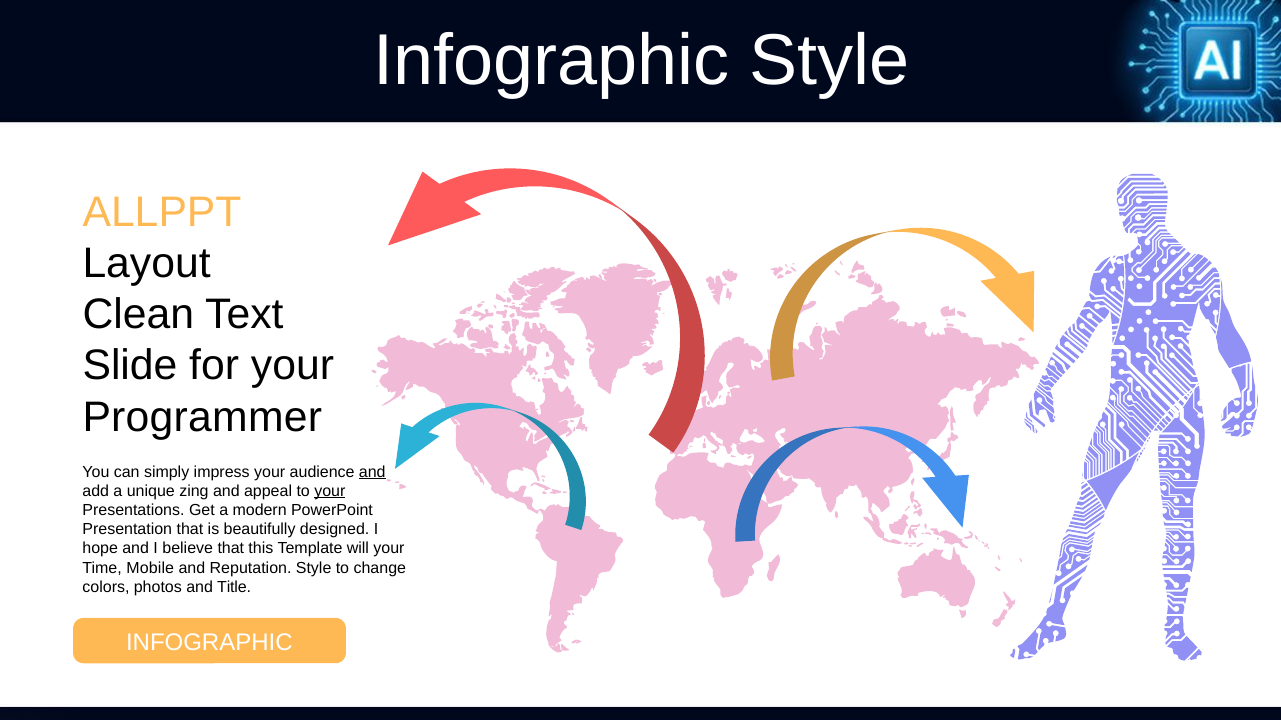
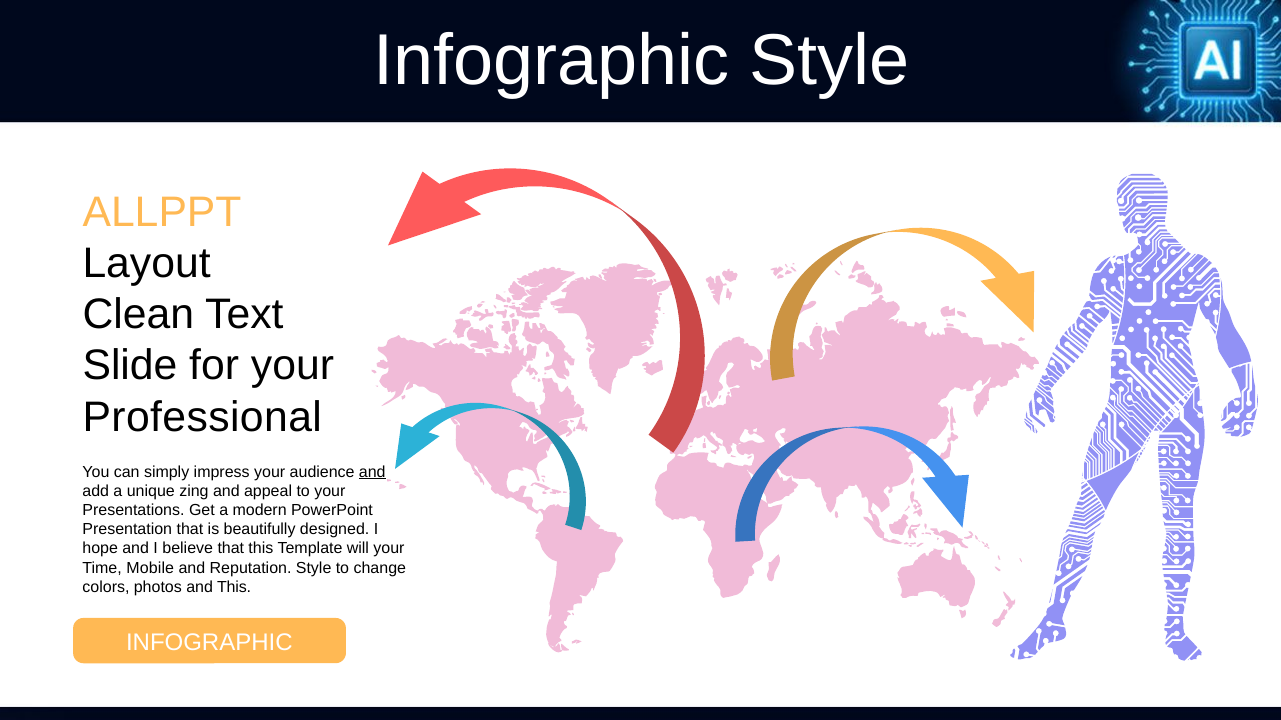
Programmer: Programmer -> Professional (202, 417)
your underline: present -> none (330, 491)
and Title: Title -> This (234, 587)
